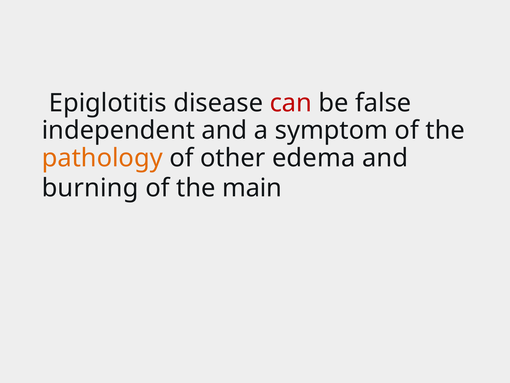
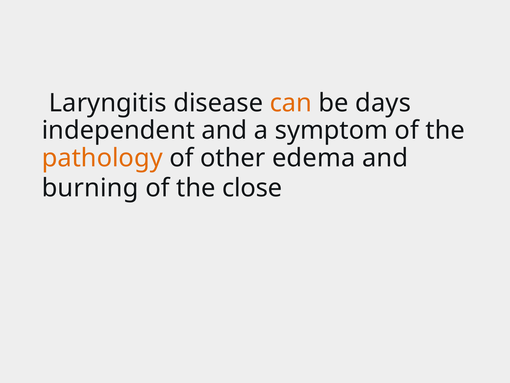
Epiglotitis: Epiglotitis -> Laryngitis (108, 103)
can colour: red -> orange (291, 103)
false: false -> days (383, 103)
main: main -> close (252, 188)
